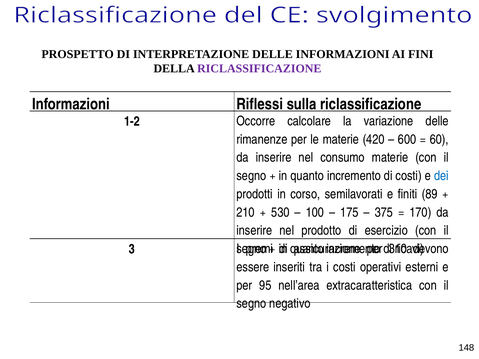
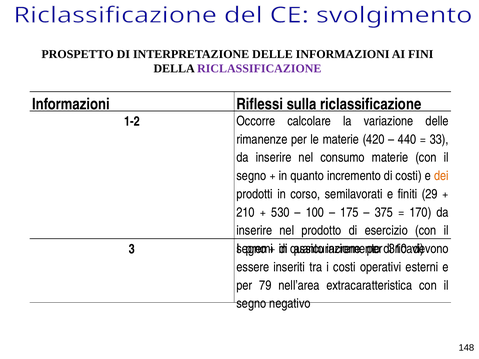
600: 600 -> 440 (407, 139)
60: 60 -> 33 (439, 139)
dei colour: blue -> orange (441, 176)
89: 89 -> 29 (430, 194)
95: 95 -> 79 (265, 285)
